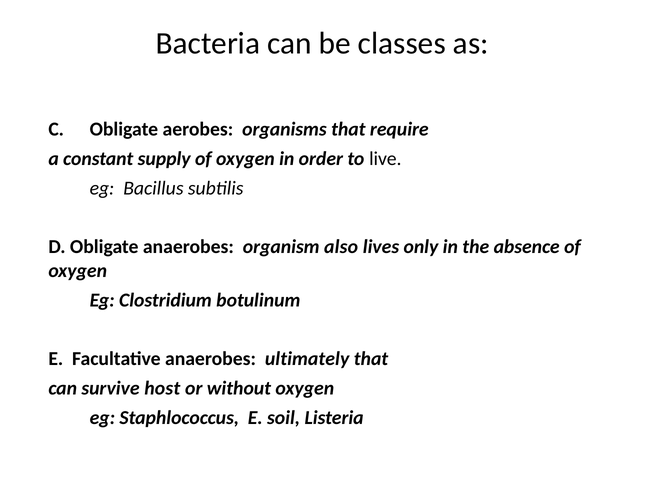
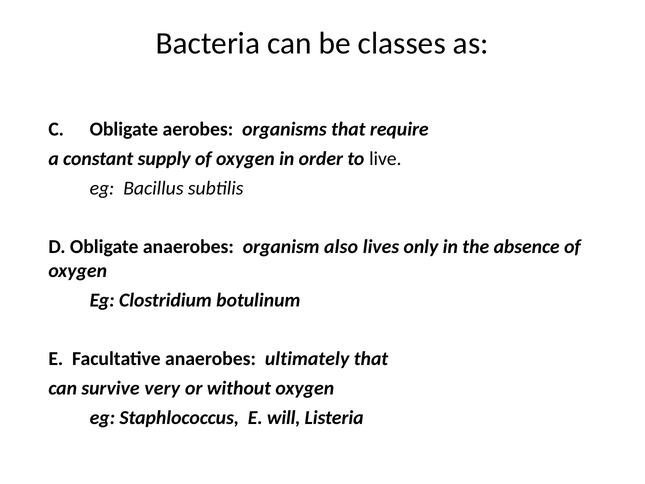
host: host -> very (162, 388)
soil: soil -> will (284, 417)
